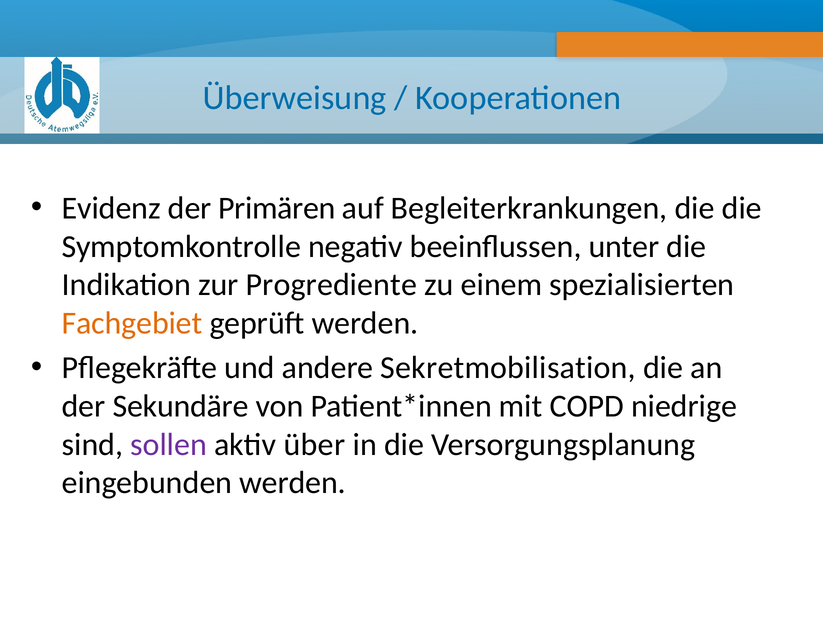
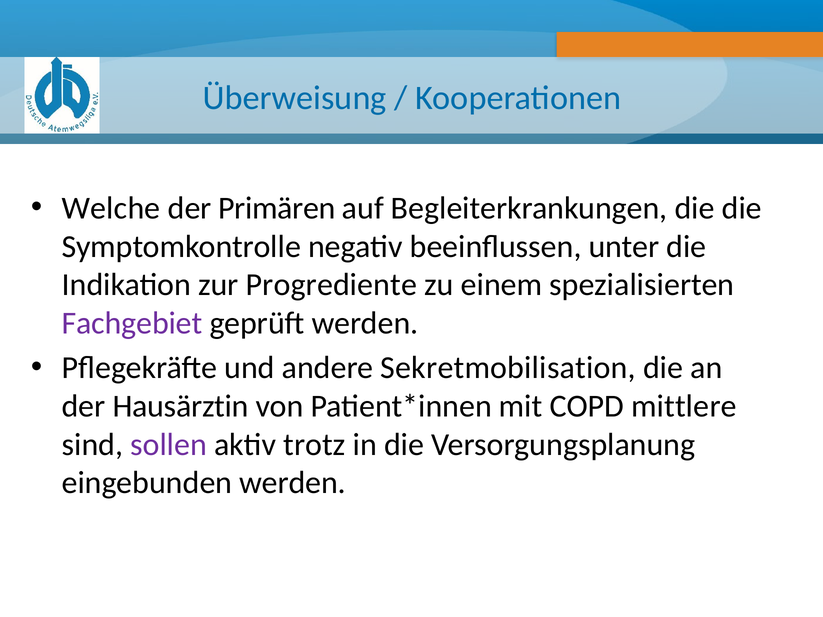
Evidenz: Evidenz -> Welche (111, 208)
Fachgebiet colour: orange -> purple (132, 323)
Sekundäre: Sekundäre -> Hausärztin (181, 406)
niedrige: niedrige -> mittlere (684, 406)
über: über -> trotz (314, 445)
